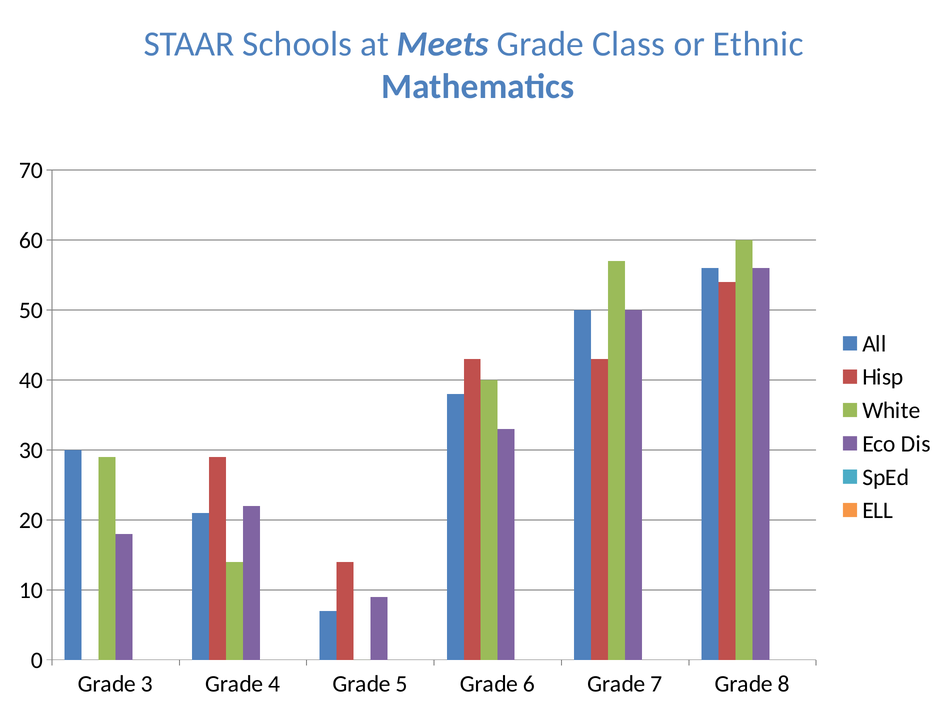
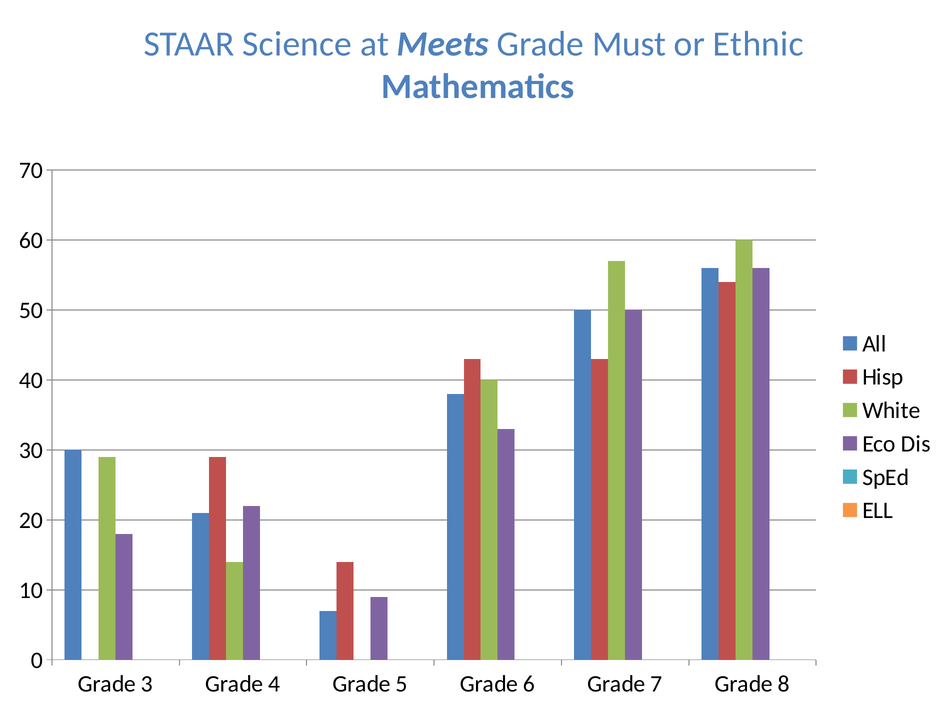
Schools: Schools -> Science (297, 44)
Class: Class -> Must (629, 44)
